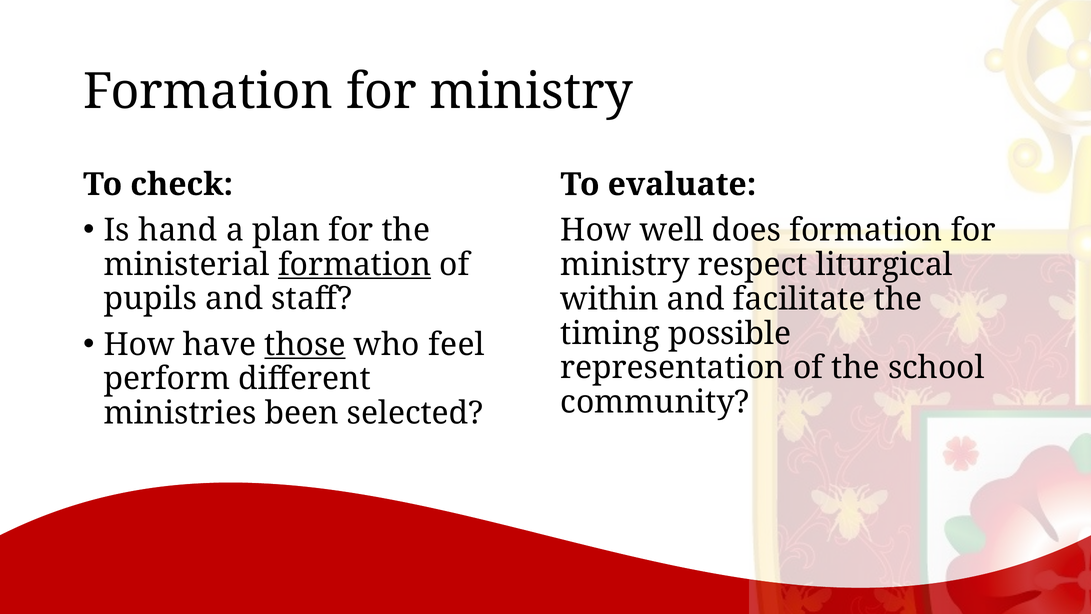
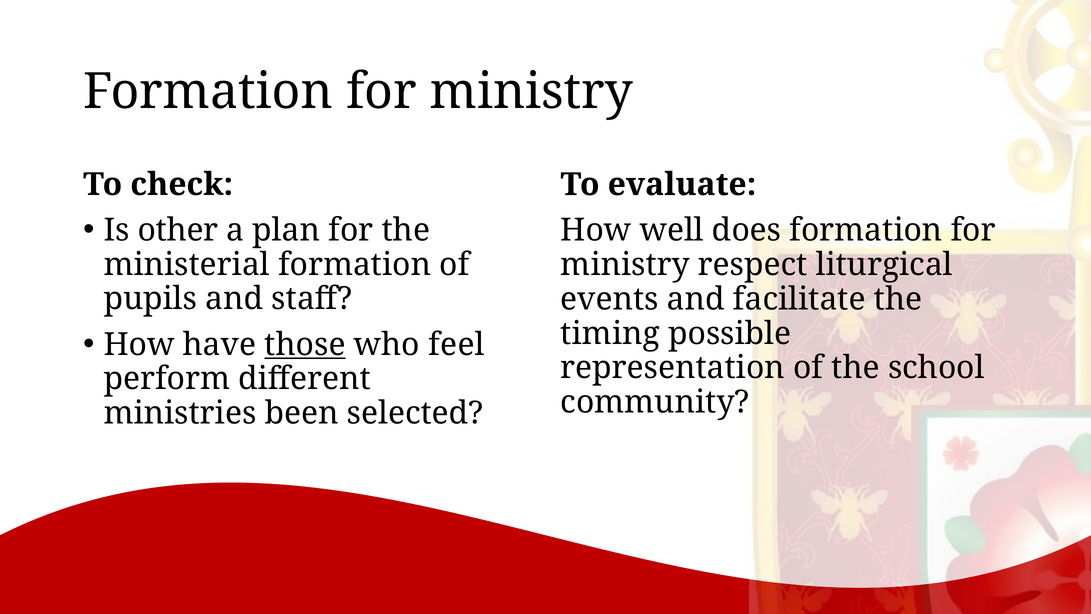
hand: hand -> other (178, 230)
formation underline: present -> none (355, 264)
within: within -> events (610, 299)
